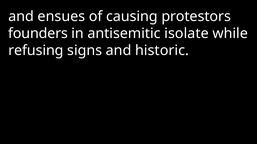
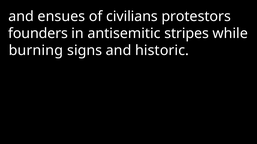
causing: causing -> civilians (132, 16)
isolate: isolate -> stripes (187, 34)
refusing: refusing -> burning (36, 51)
